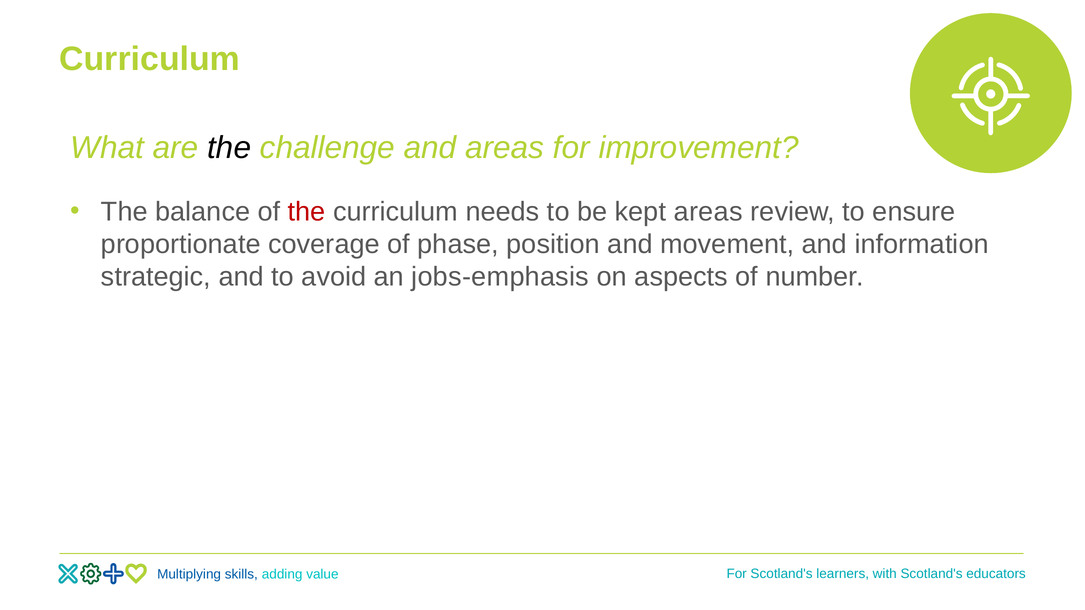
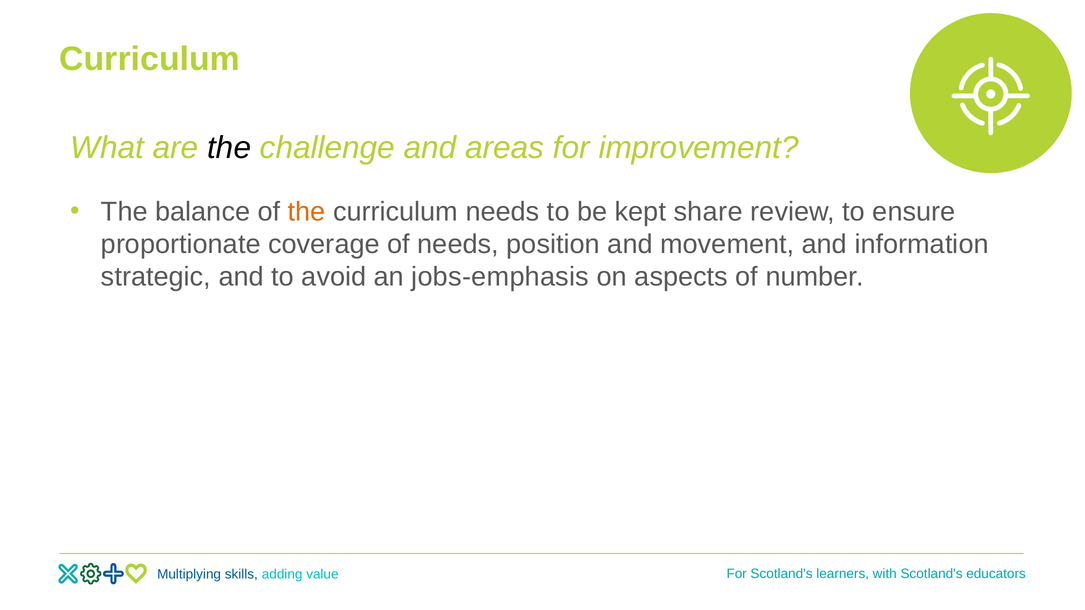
the colour: red -> orange (307, 212)
kept areas: areas -> share (708, 212)
of phase: phase -> needs (458, 244)
